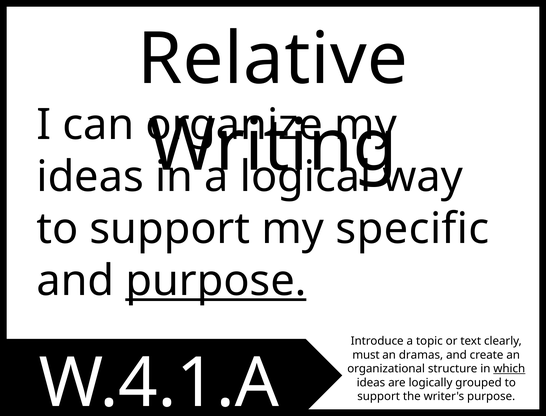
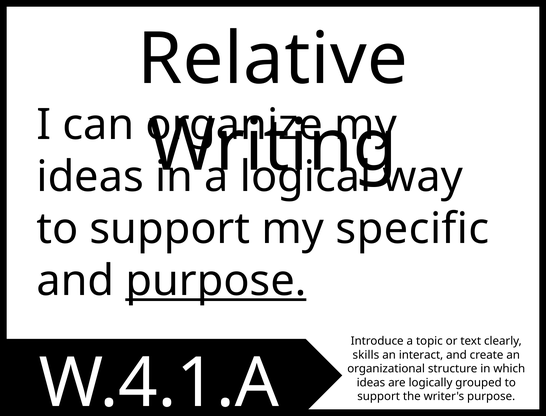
must: must -> skills (366, 355)
dramas: dramas -> interact (421, 355)
which underline: present -> none (509, 369)
